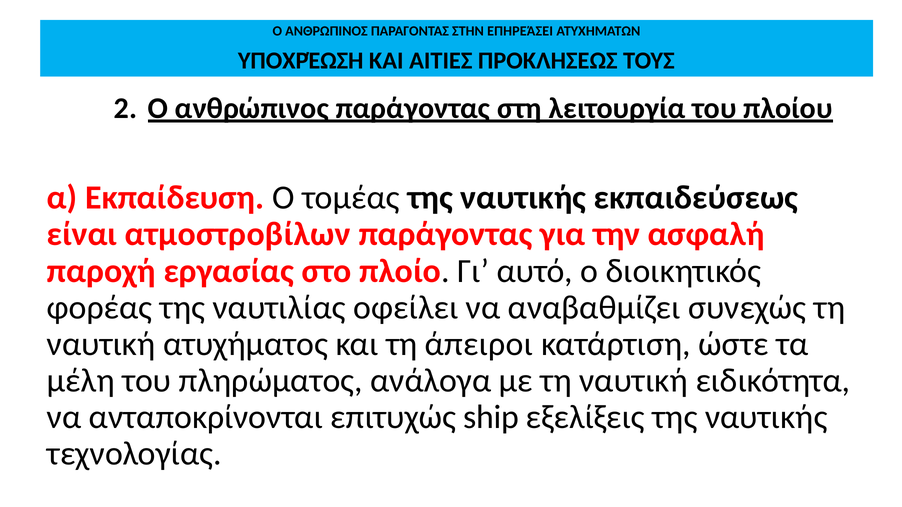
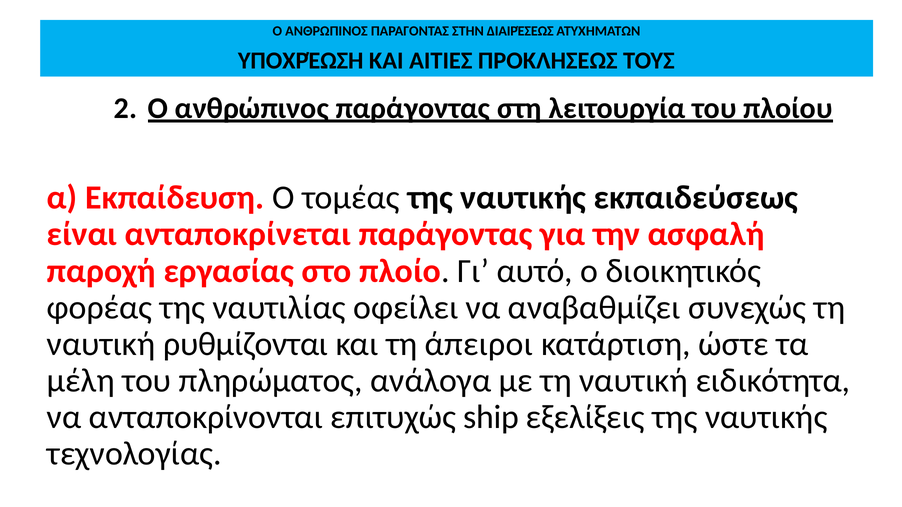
ΕΠΗΡΕΆΣΕΙ: ΕΠΗΡΕΆΣΕΙ -> ΔΙΑΙΡΈΣΕΩΣ (520, 31)
ατμοστροβίλων: ατμοστροβίλων -> ανταποκρίνεται (238, 235)
ατυχήματος: ατυχήματος -> ρυθμίζονται (246, 344)
